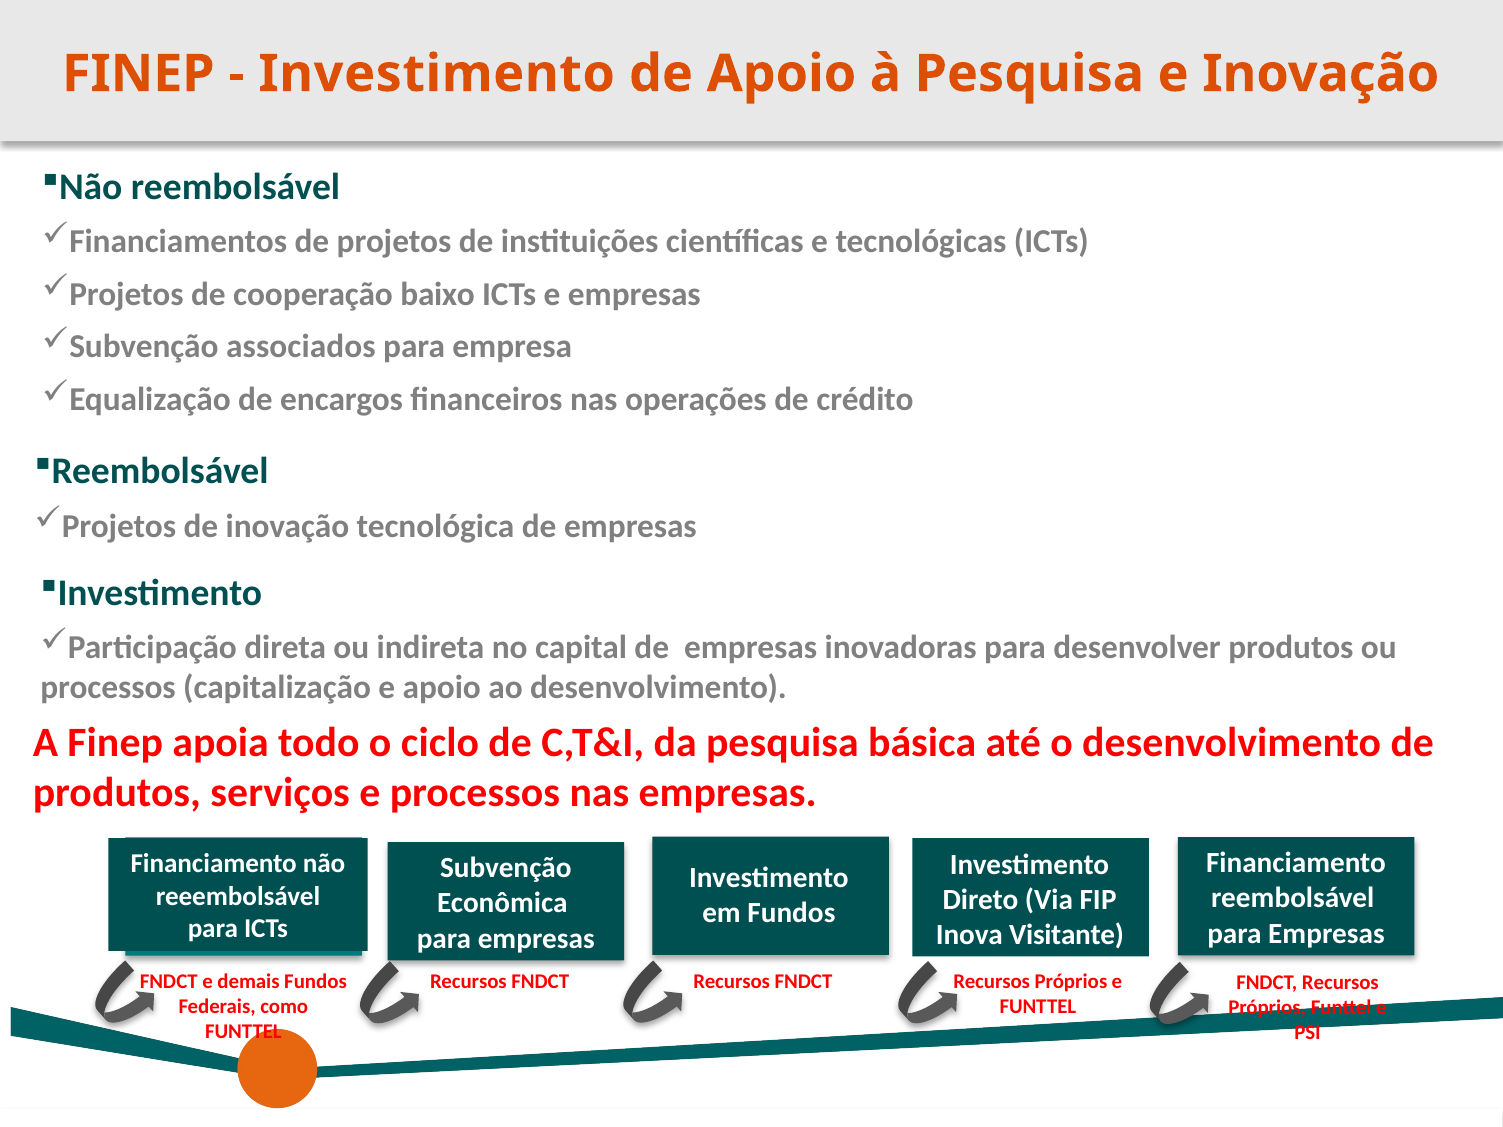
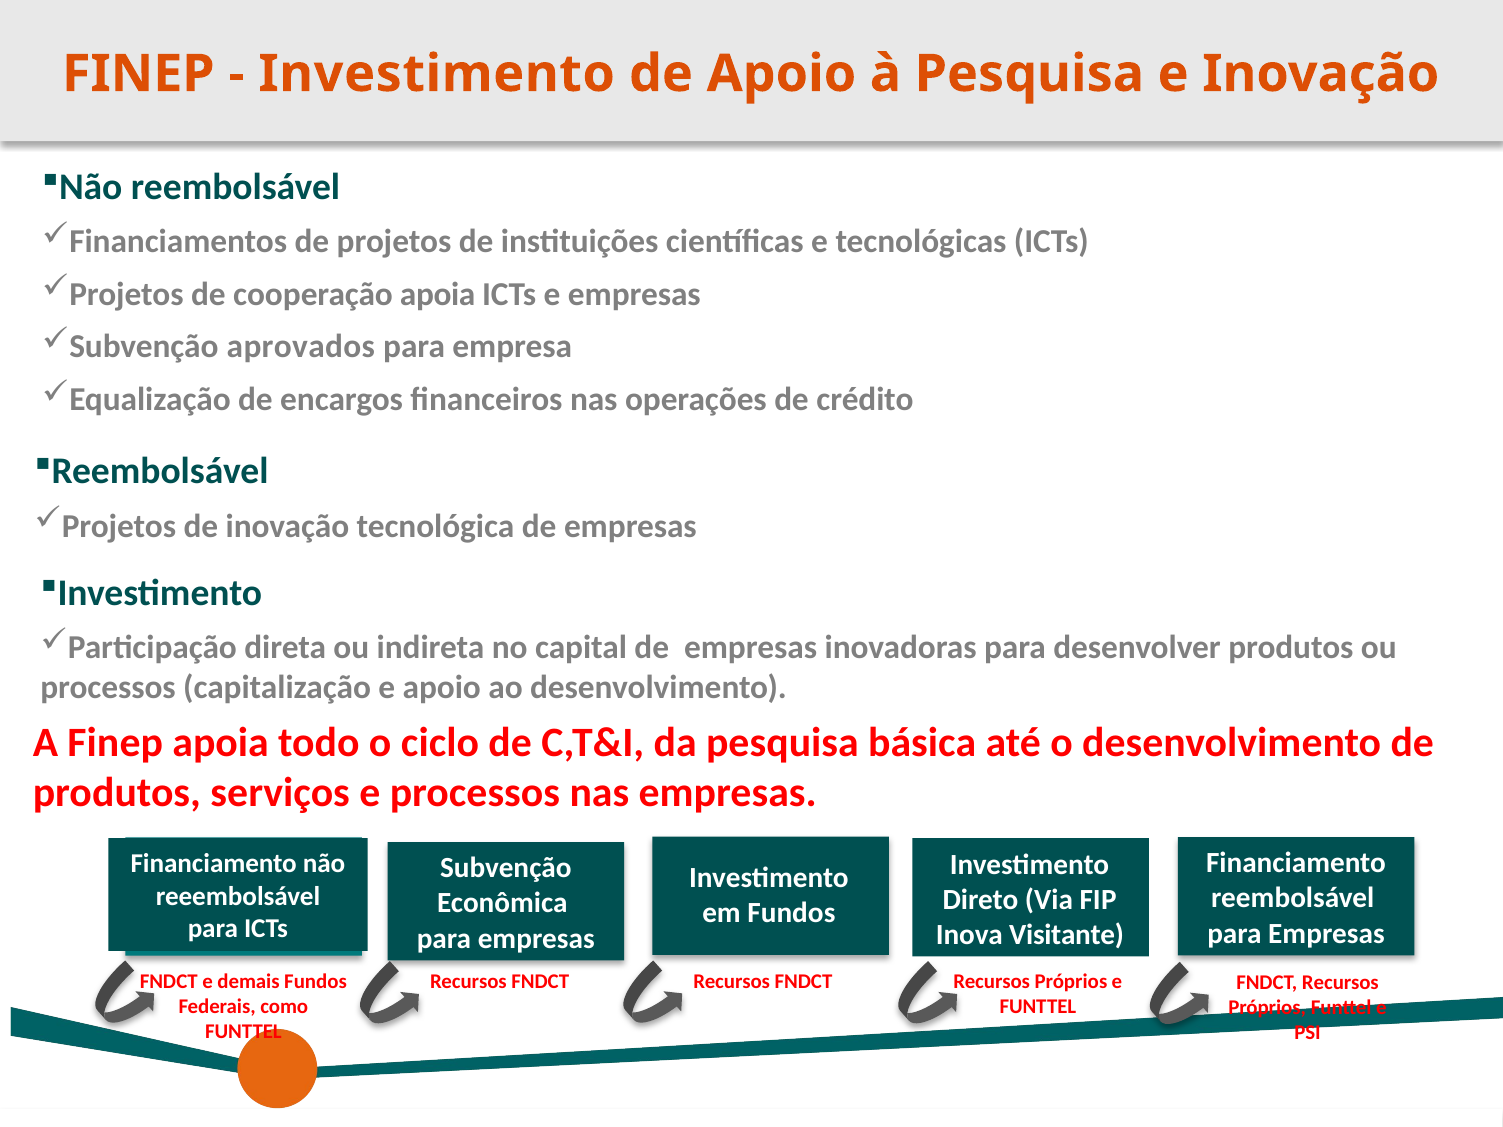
cooperação baixo: baixo -> apoia (438, 294)
associados: associados -> aprovados (301, 347)
